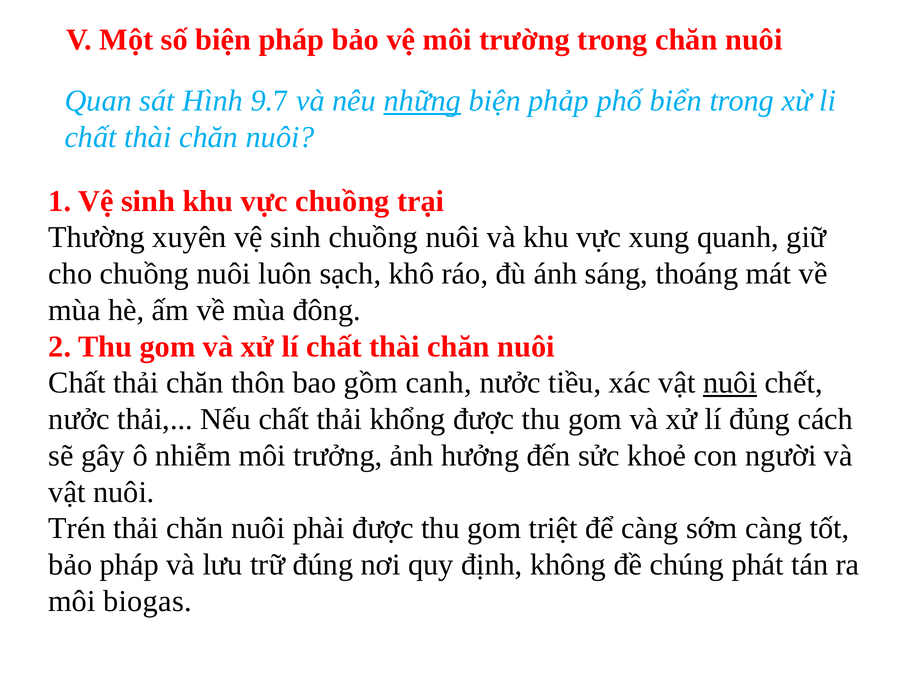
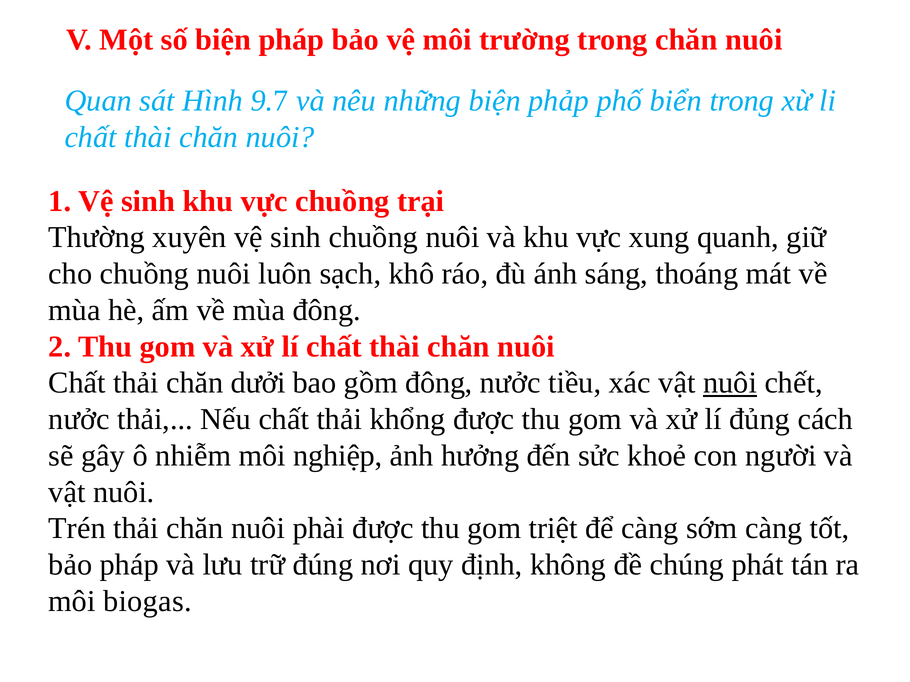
những underline: present -> none (422, 101)
thôn: thôn -> dưởi (258, 383)
gồm canh: canh -> đông (439, 383)
trưởng: trưởng -> nghiệp (338, 456)
